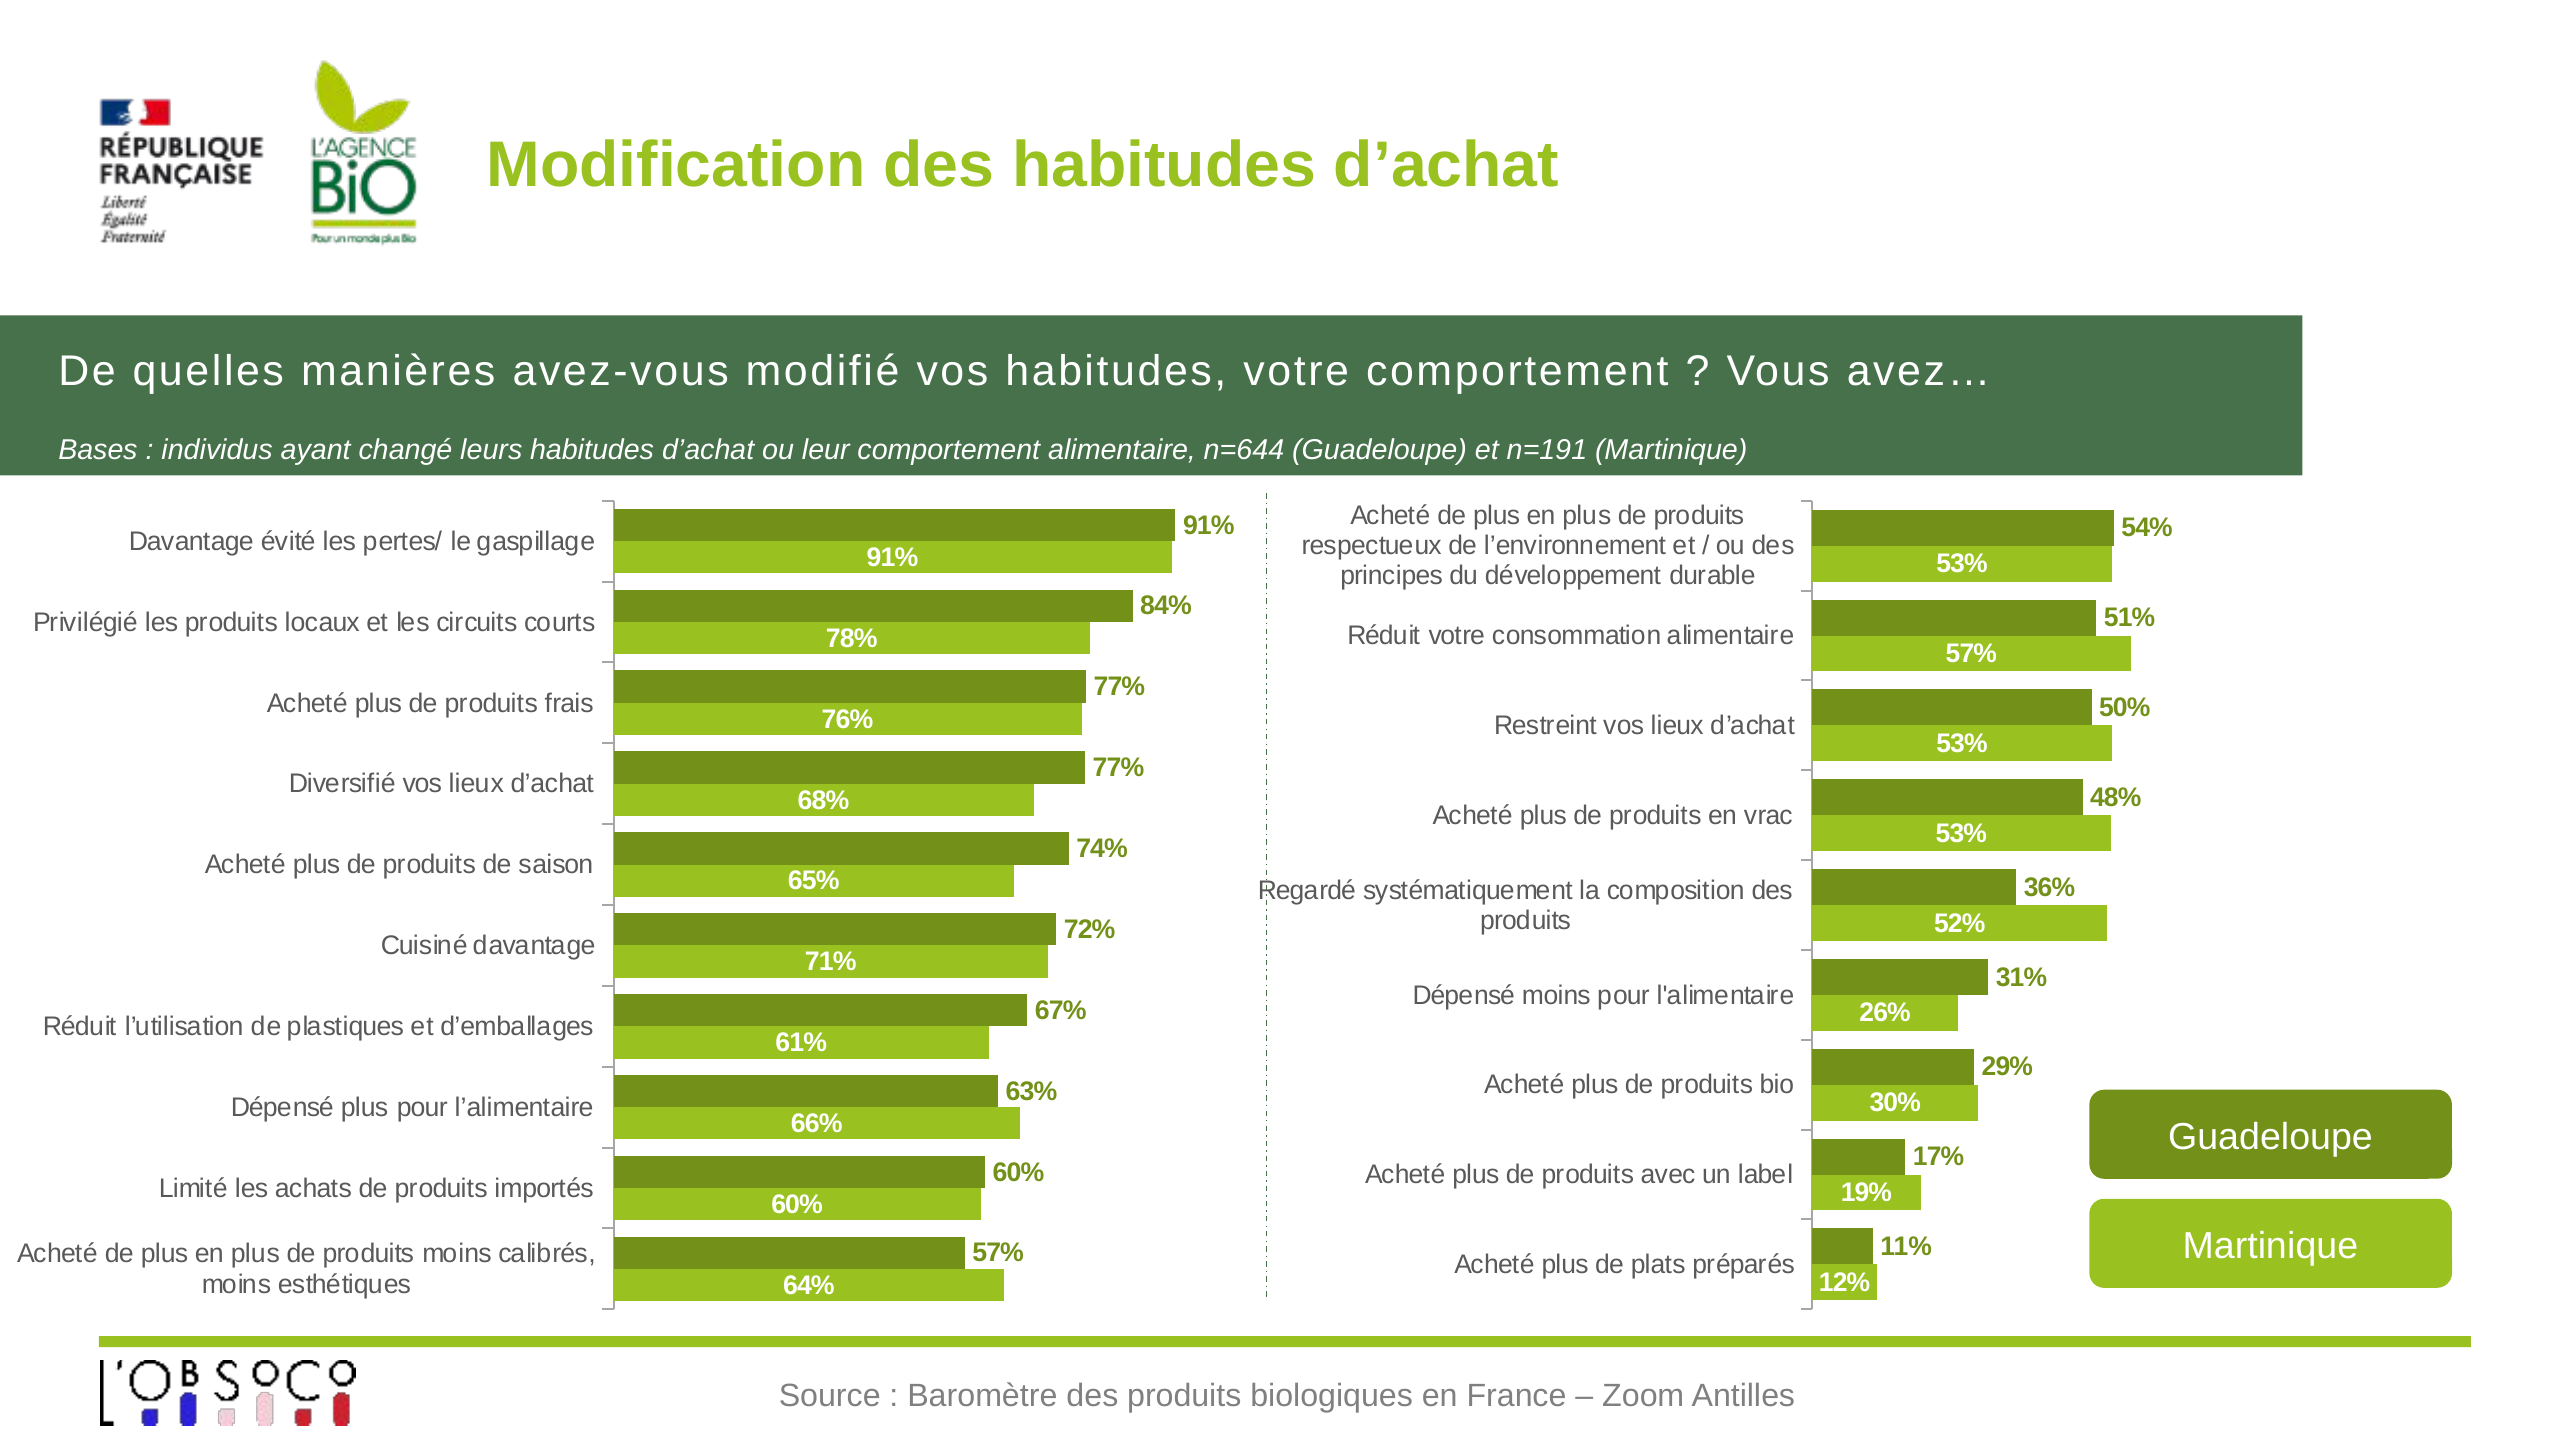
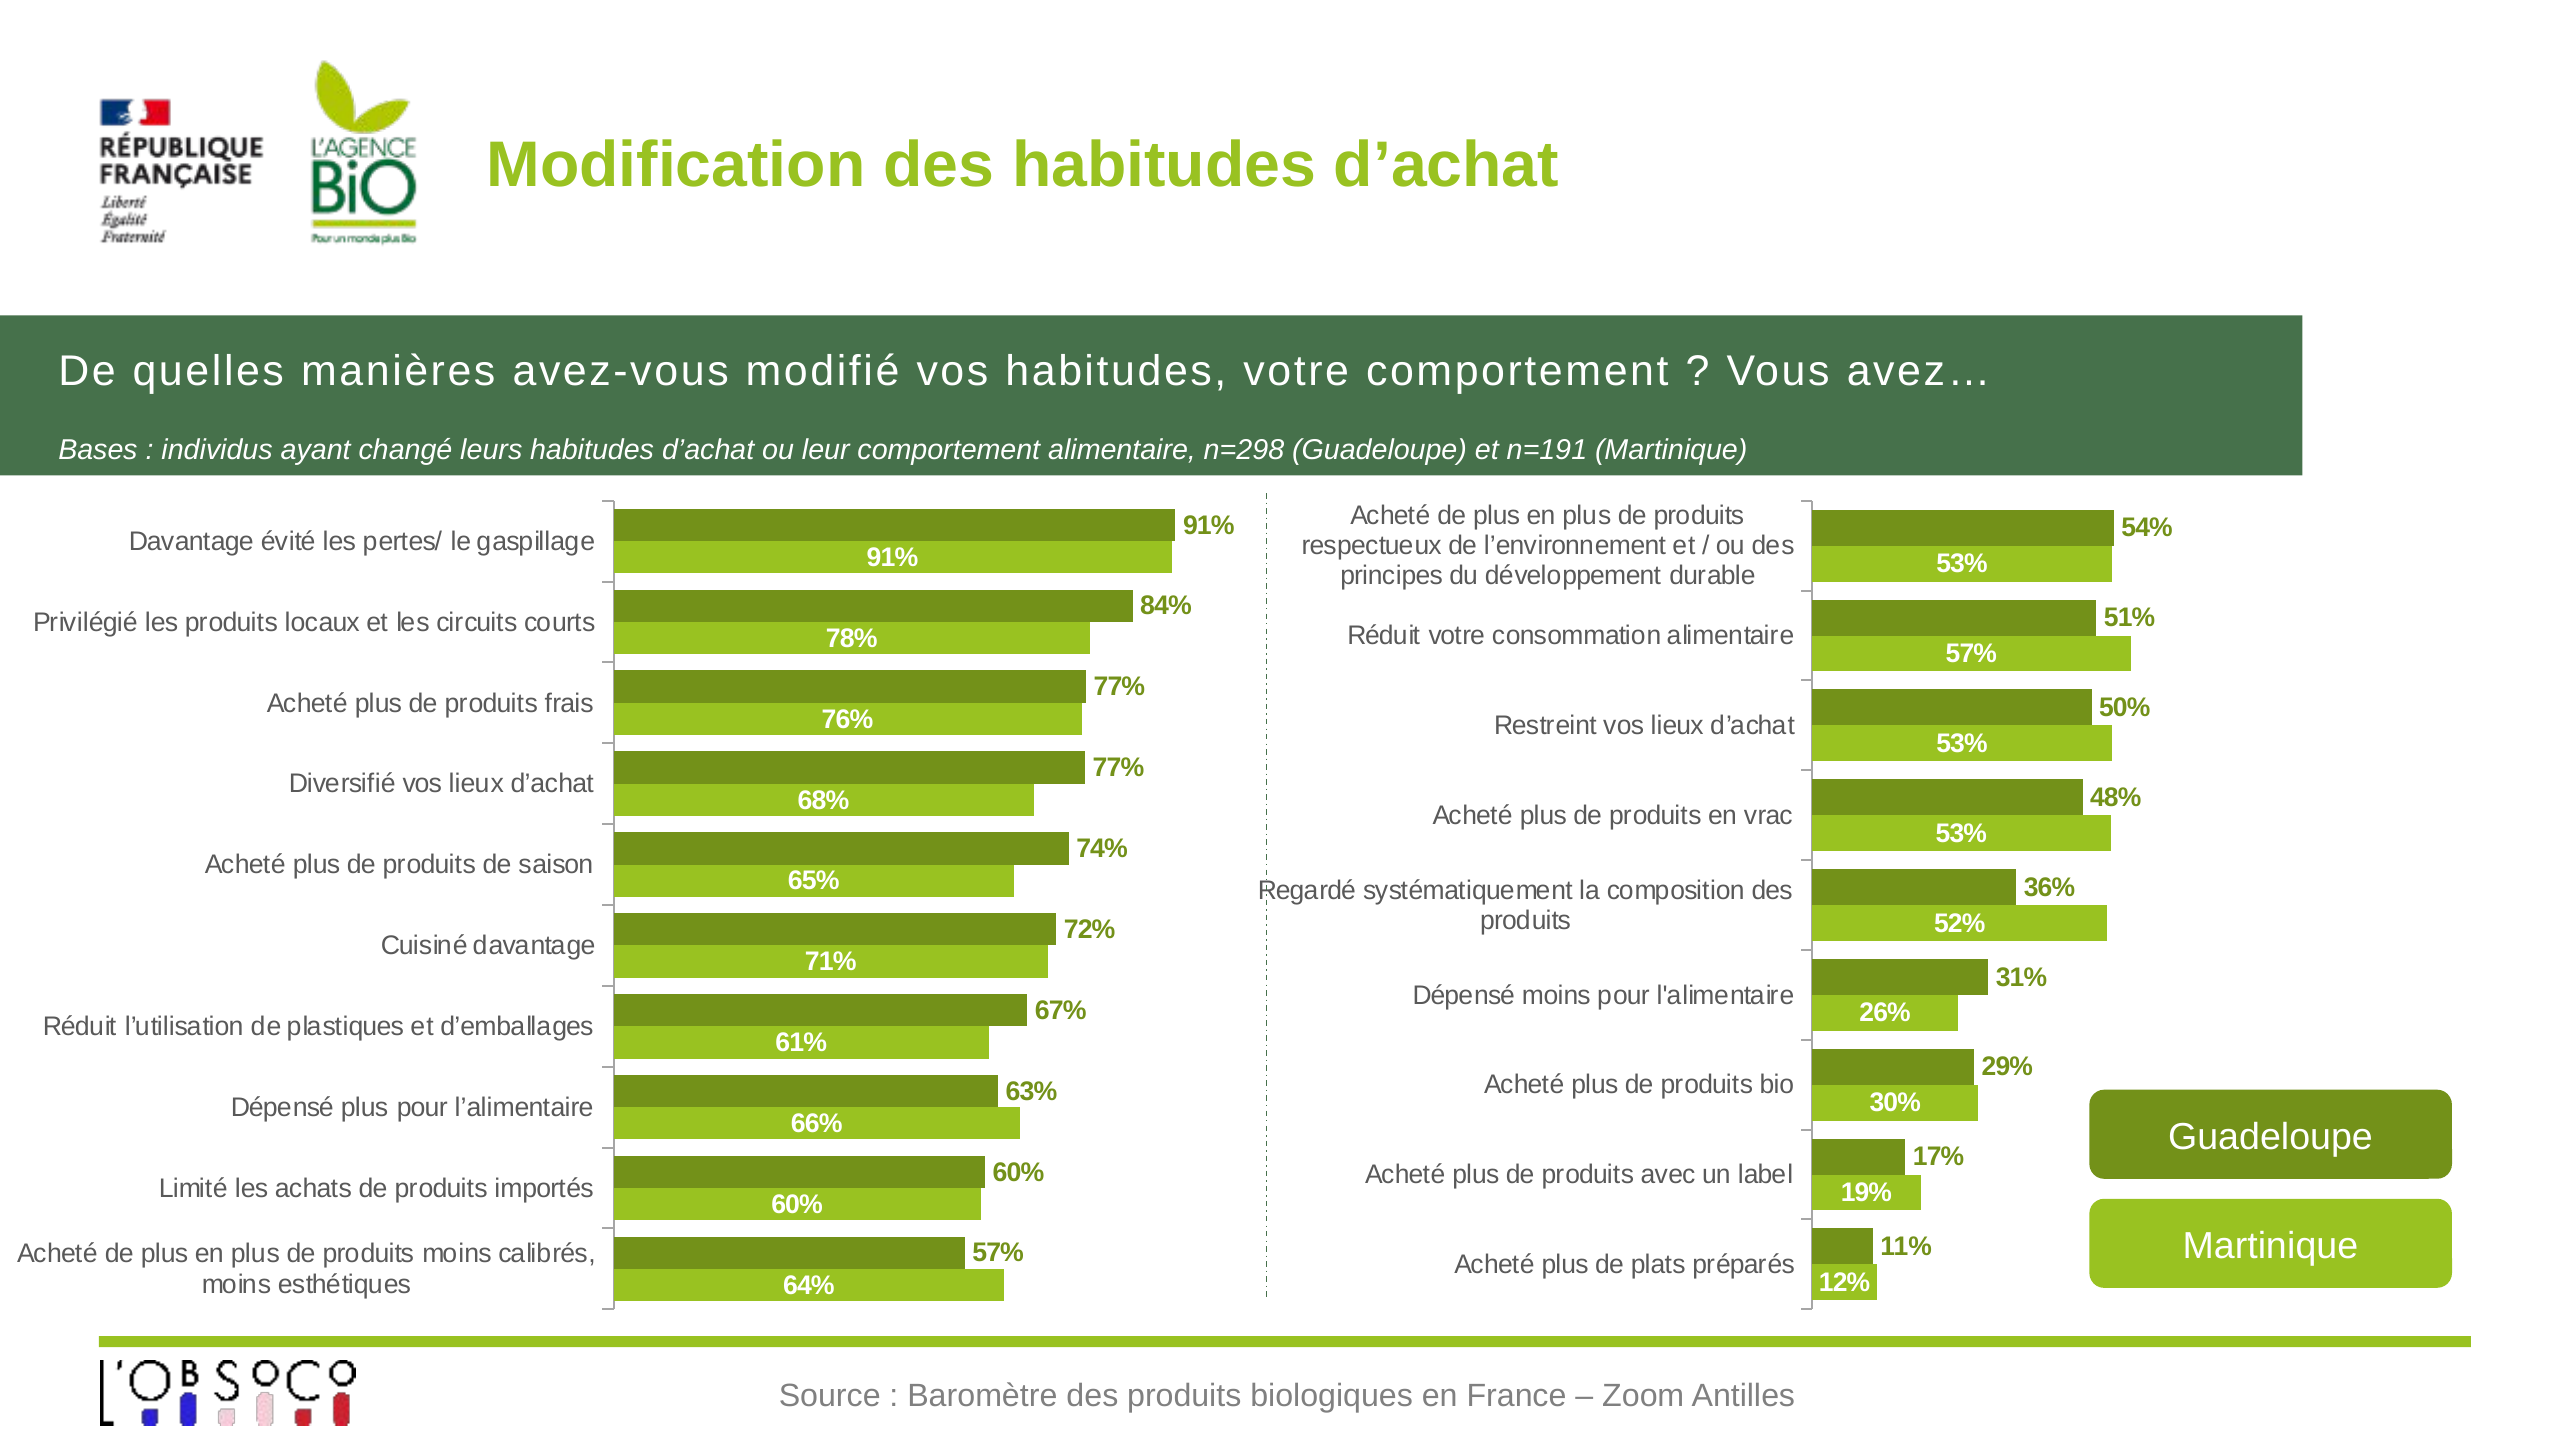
n=644: n=644 -> n=298 (1244, 450)
